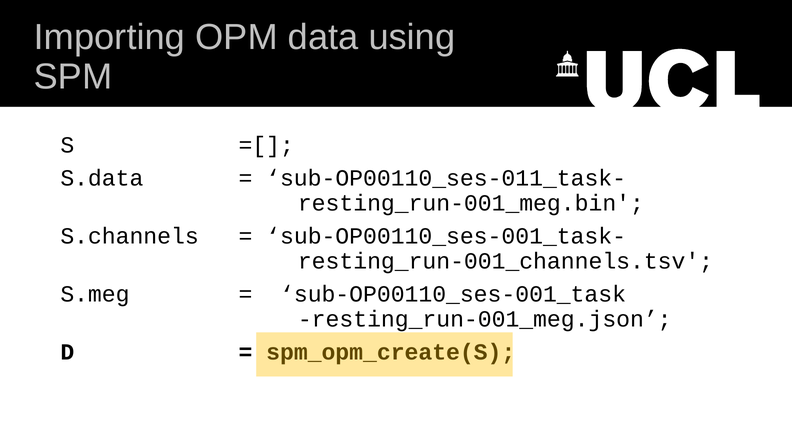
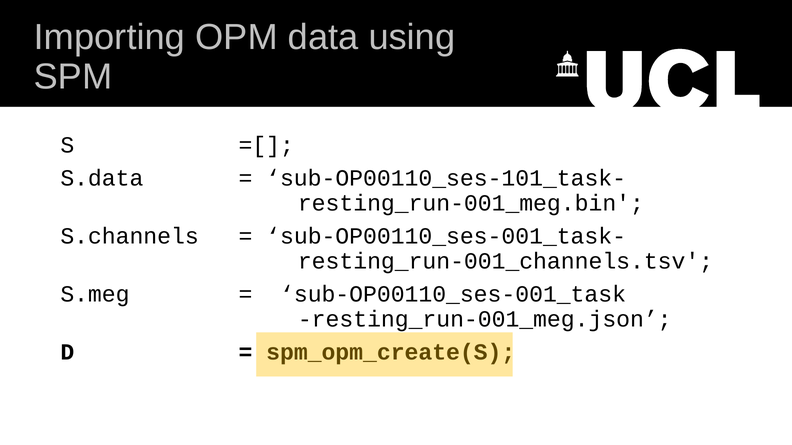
sub-OP00110_ses-011_task-: sub-OP00110_ses-011_task- -> sub-OP00110_ses-101_task- (446, 178)
